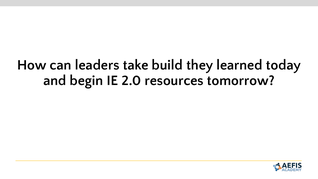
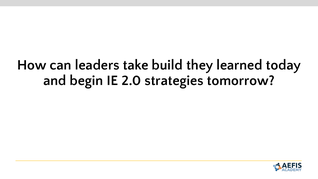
resources: resources -> strategies (174, 80)
